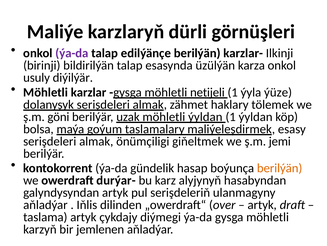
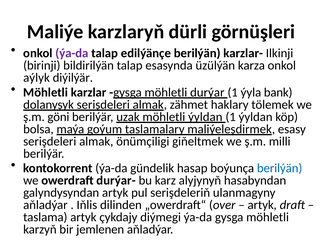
usuly: usuly -> aýlyk (36, 78)
netijeli: netijeli -> durýar (207, 92)
ýüze: ýüze -> bank (278, 92)
jemi: jemi -> milli (280, 141)
berilýän colour: orange -> blue (280, 168)
